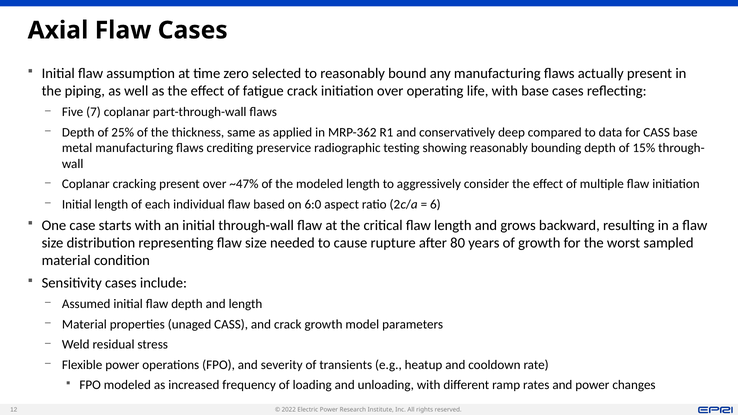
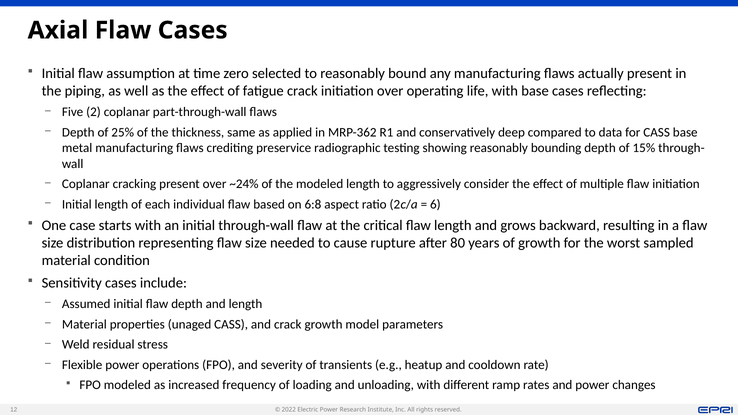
7: 7 -> 2 (94, 112)
~47%: ~47% -> ~24% (244, 184)
6:0: 6:0 -> 6:8 (313, 204)
